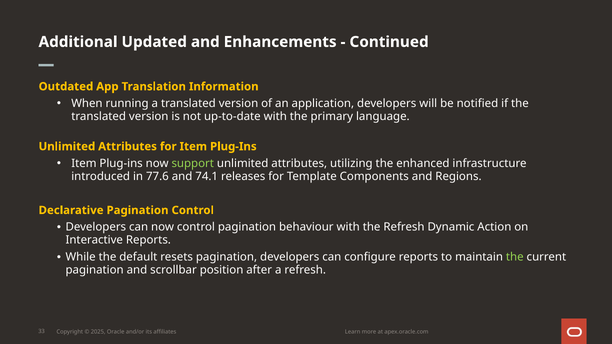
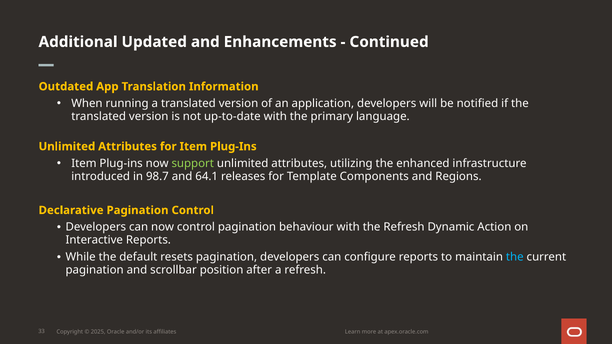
77.6: 77.6 -> 98.7 (157, 177)
74.1: 74.1 -> 64.1 (207, 177)
the colour: light green -> light blue (515, 257)
